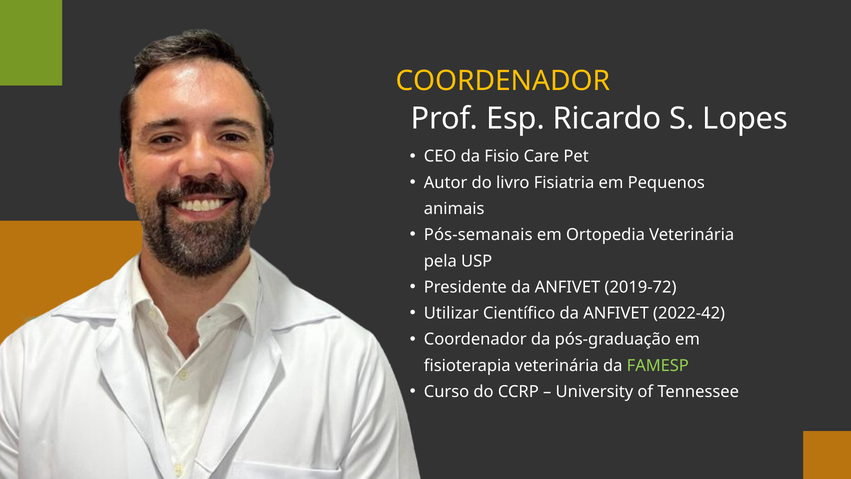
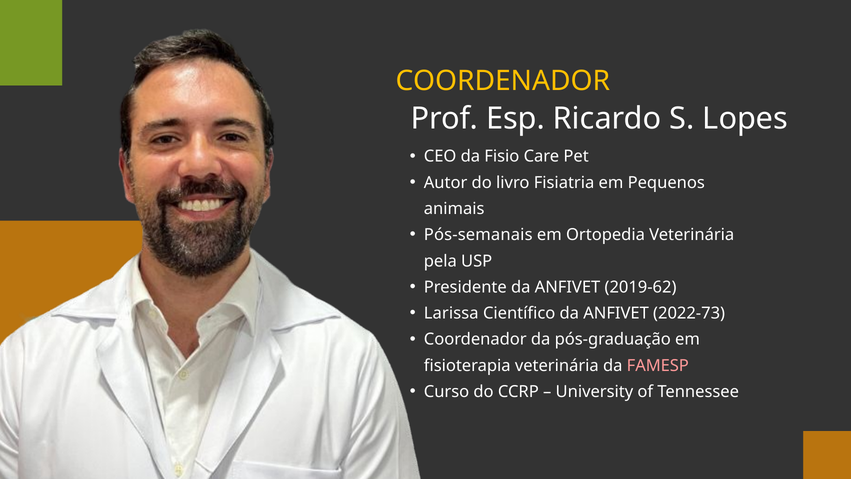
2019-72: 2019-72 -> 2019-62 (641, 287)
Utilizar: Utilizar -> Larissa (451, 313)
2022-42: 2022-42 -> 2022-73 (689, 313)
FAMESP colour: light green -> pink (658, 365)
